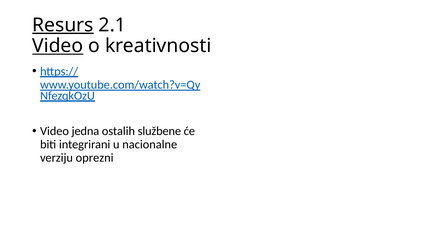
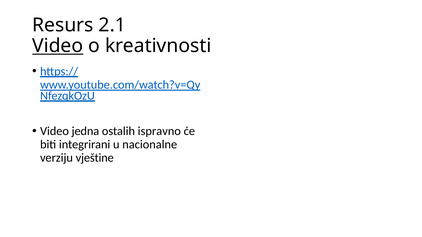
Resurs underline: present -> none (63, 25)
službene: službene -> ispravno (159, 131)
oprezni: oprezni -> vještine (95, 158)
